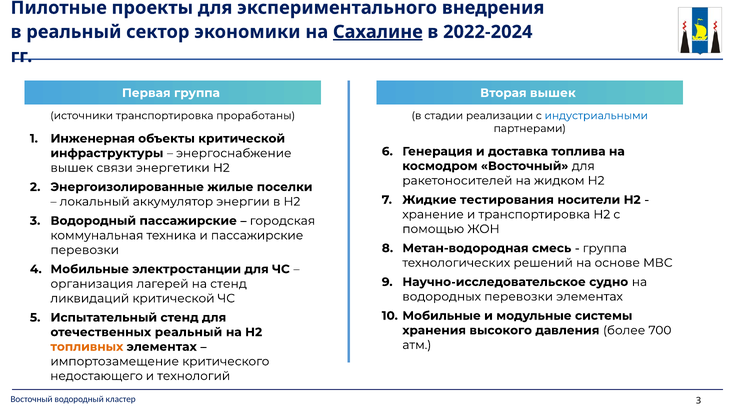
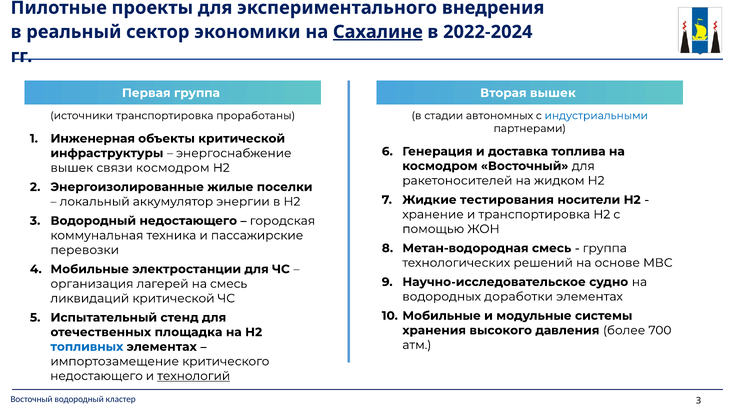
реализации: реализации -> автономных (500, 116)
связи энергетики: энергетики -> космодром (173, 168)
Водородный пассажирские: пассажирские -> недостающего (188, 221)
на стенд: стенд -> смесь (229, 284)
водородных перевозки: перевозки -> доработки (519, 297)
отечественных реальный: реальный -> площадка (189, 332)
топливных colour: orange -> blue (87, 347)
технологий underline: none -> present (194, 376)
